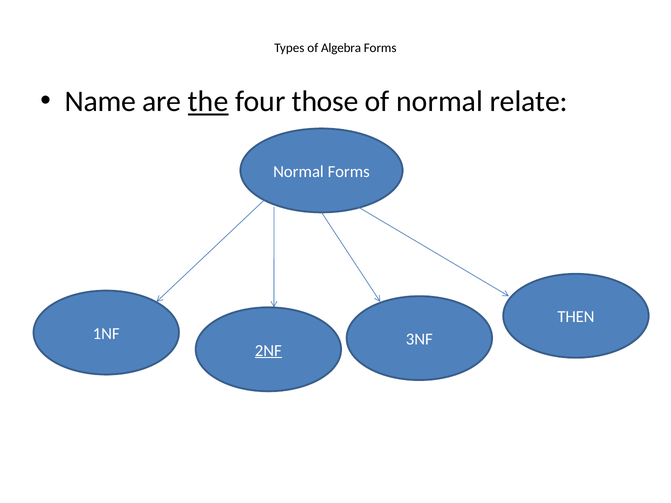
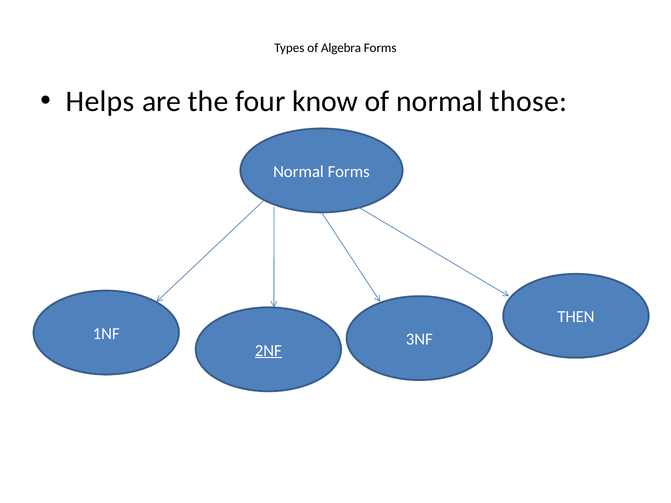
Name: Name -> Helps (100, 102)
the underline: present -> none (208, 102)
those: those -> know (325, 102)
relate: relate -> those (529, 102)
